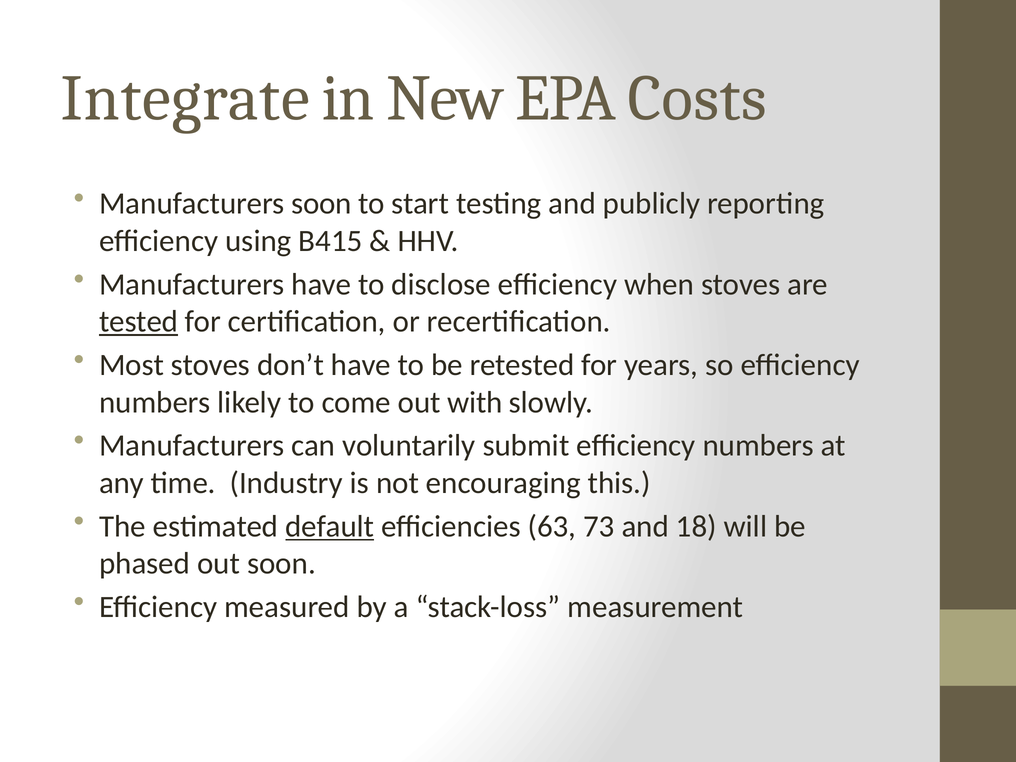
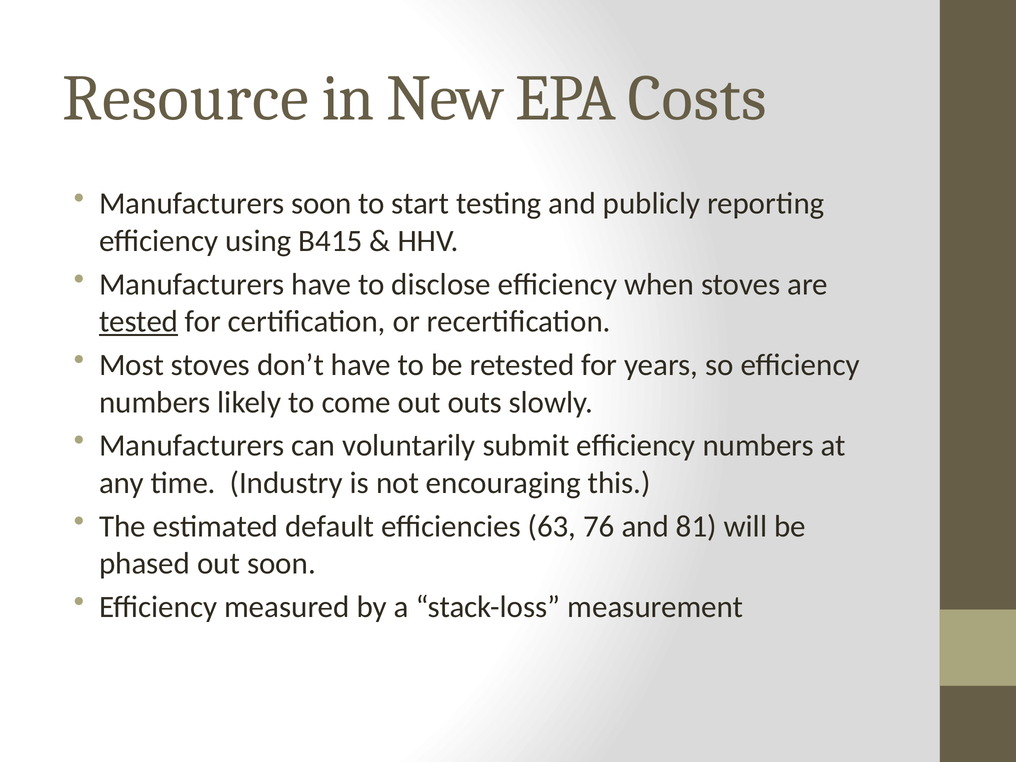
Integrate: Integrate -> Resource (185, 99)
with: with -> outs (475, 402)
default underline: present -> none (330, 526)
73: 73 -> 76 (599, 526)
18: 18 -> 81 (696, 526)
